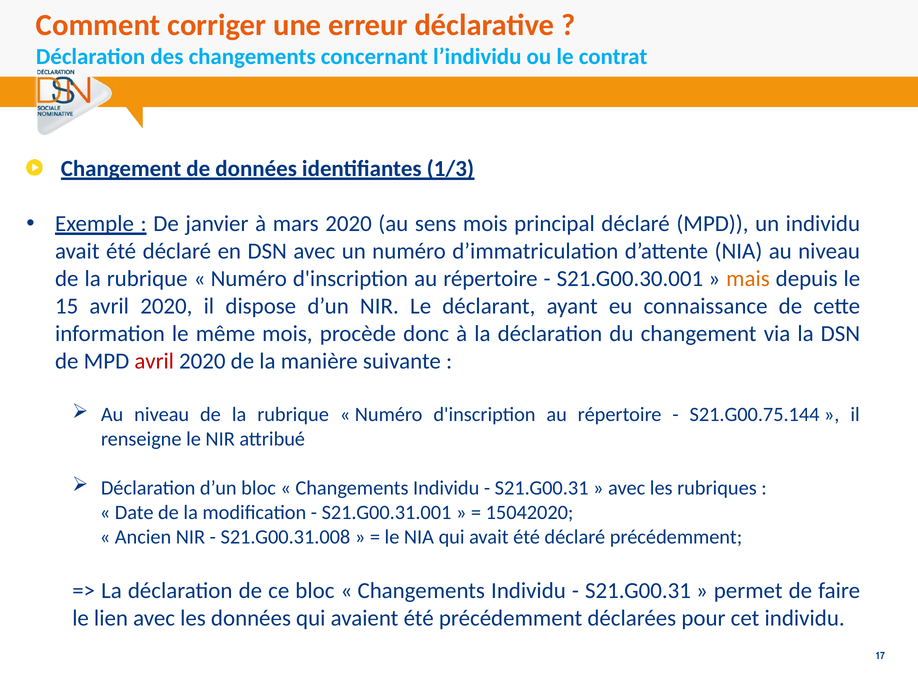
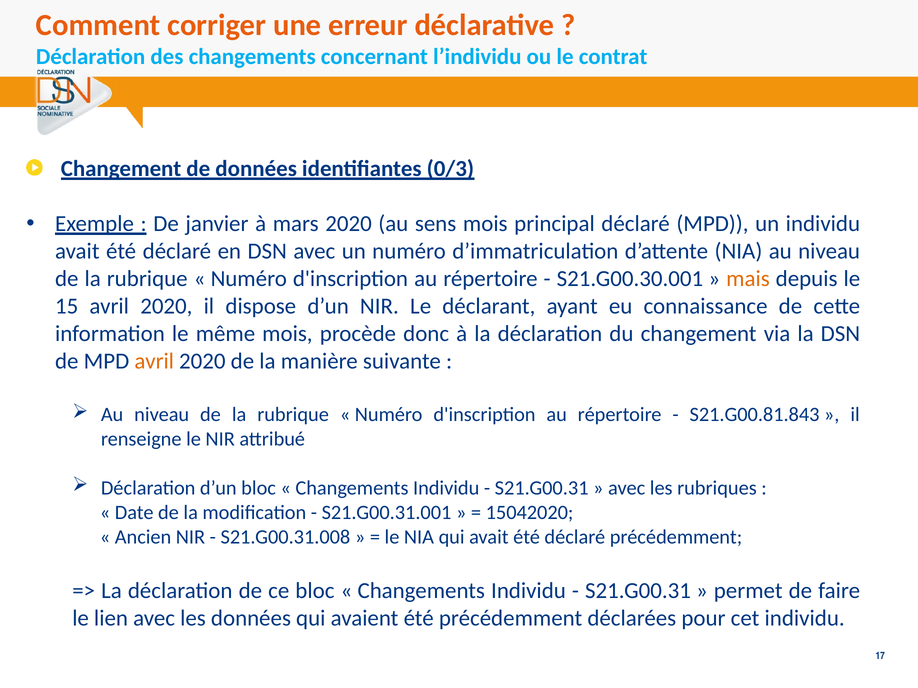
1/3: 1/3 -> 0/3 (450, 169)
avril colour: red -> orange (154, 362)
S21.G00.75.144: S21.G00.75.144 -> S21.G00.81.843 (755, 415)
